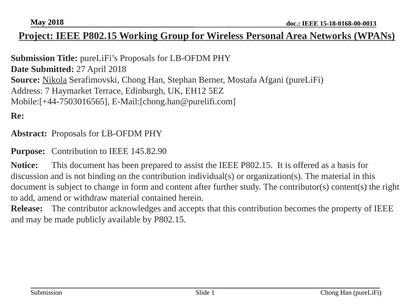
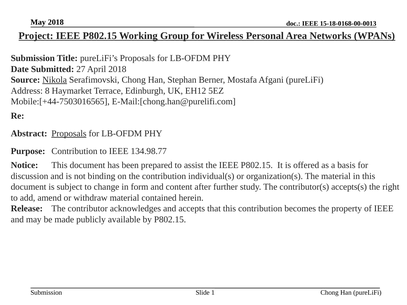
7: 7 -> 8 (47, 91)
Proposals underline: none -> present (69, 134)
145.82.90: 145.82.90 -> 134.98.77 (149, 151)
content(s: content(s -> accepts(s (349, 187)
